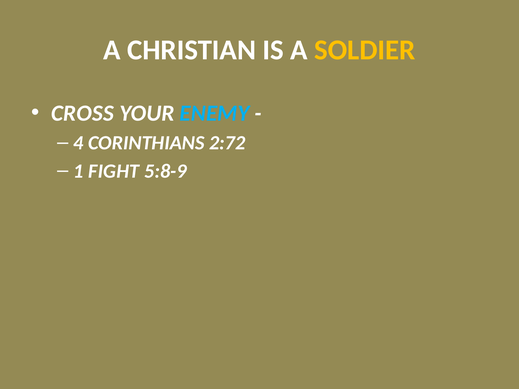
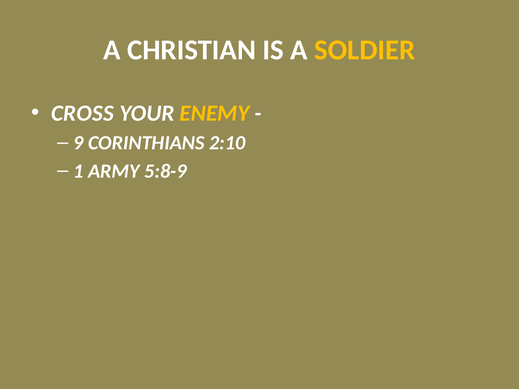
ENEMY colour: light blue -> yellow (215, 113)
4: 4 -> 9 (78, 143)
2:72: 2:72 -> 2:10 (227, 143)
FIGHT: FIGHT -> ARMY (114, 171)
